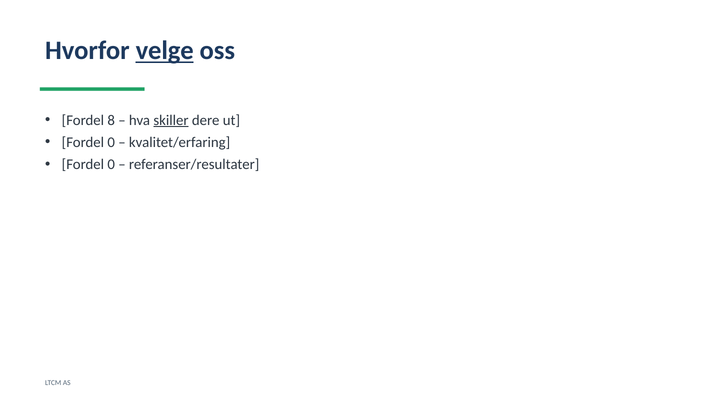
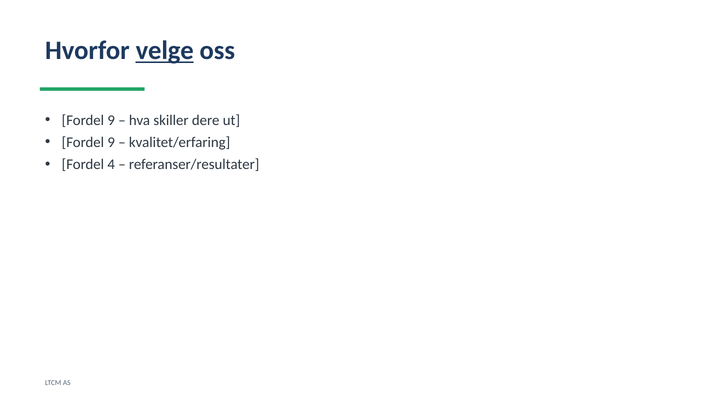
8: 8 -> 9 (111, 120)
skiller underline: present -> none (171, 120)
0: 0 -> 9 (111, 142)
0: 0 -> 4 (111, 164)
